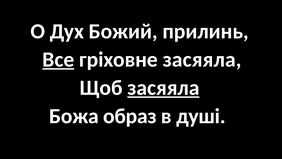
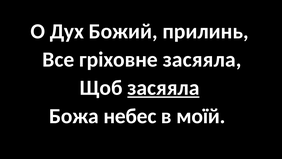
Все underline: present -> none (58, 59)
образ: образ -> небес (130, 116)
душі: душі -> моїй (201, 116)
